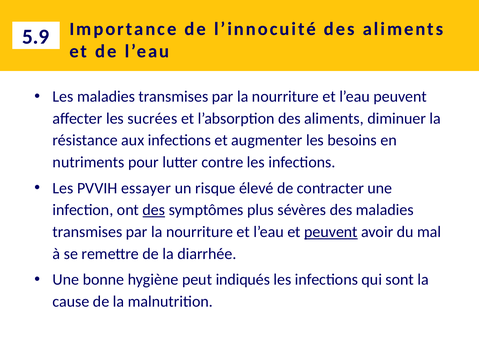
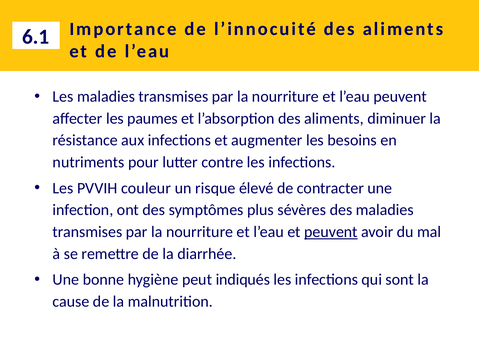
5.9: 5.9 -> 6.1 (36, 37)
sucrées: sucrées -> paumes (153, 118)
essayer: essayer -> couleur (146, 188)
des underline: present -> none (154, 210)
